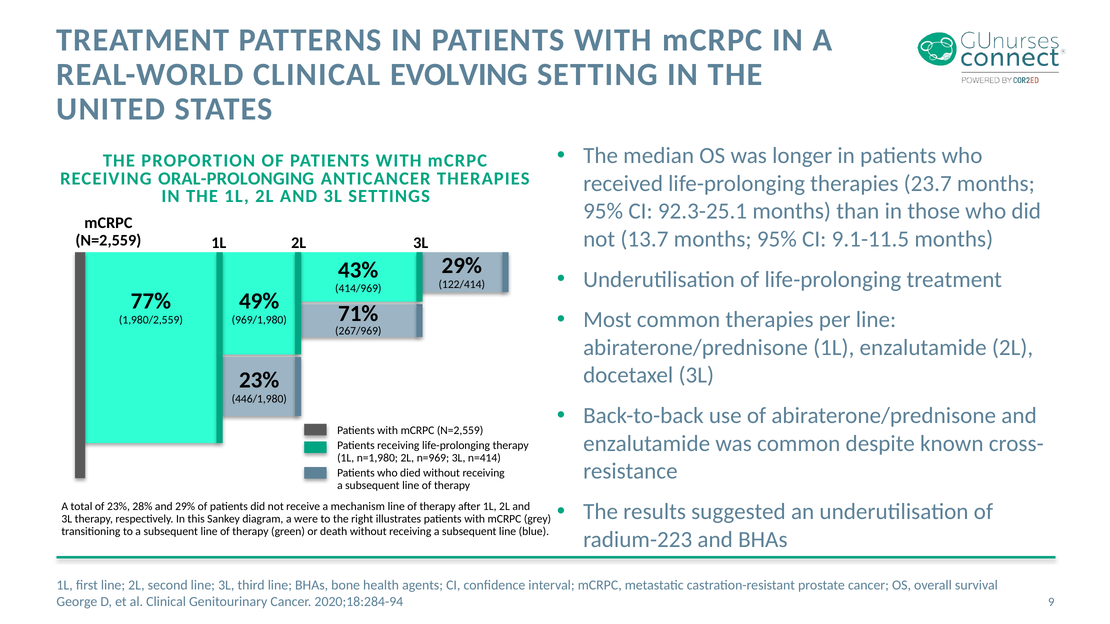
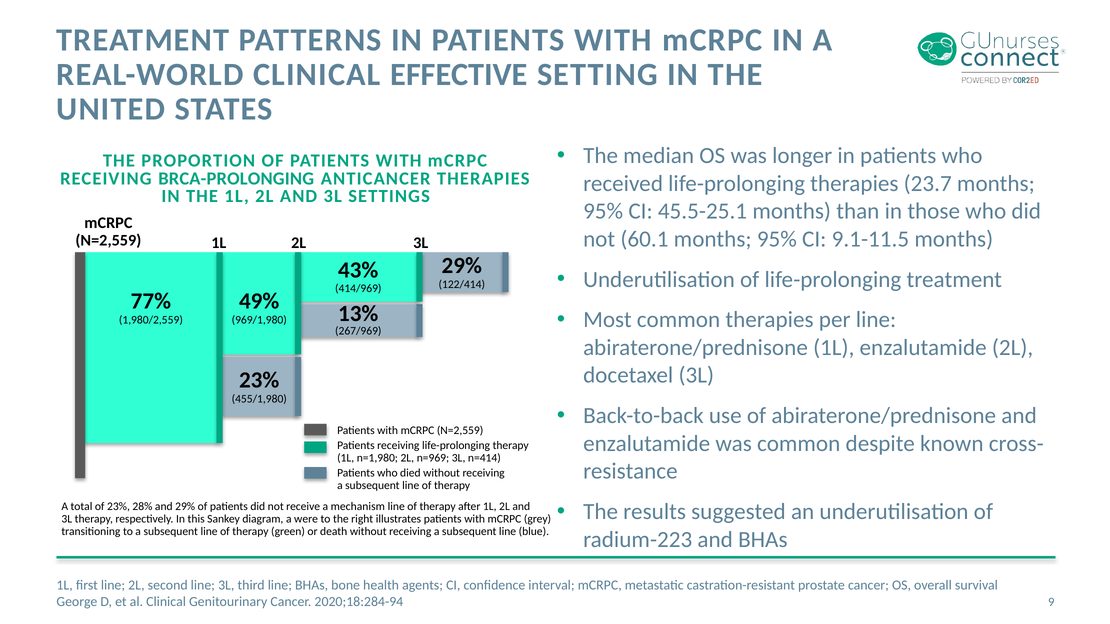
EVOLVING: EVOLVING -> EFFECTIVE (459, 75)
ORAL-PROLONGING: ORAL-PROLONGING -> BRCA-PROLONGING (236, 179)
92.3-25.1: 92.3-25.1 -> 45.5-25.1 (702, 211)
13.7: 13.7 -> 60.1 (644, 239)
71%: 71% -> 13% (358, 314)
446/1,980: 446/1,980 -> 455/1,980 (259, 399)
